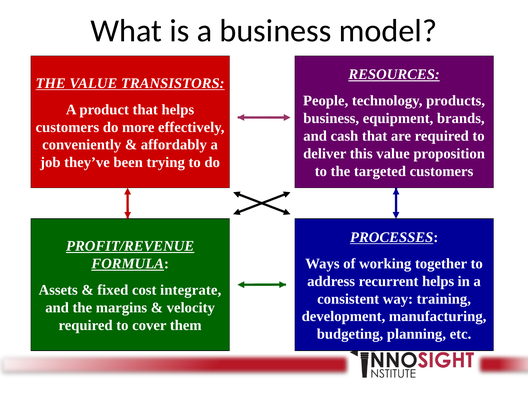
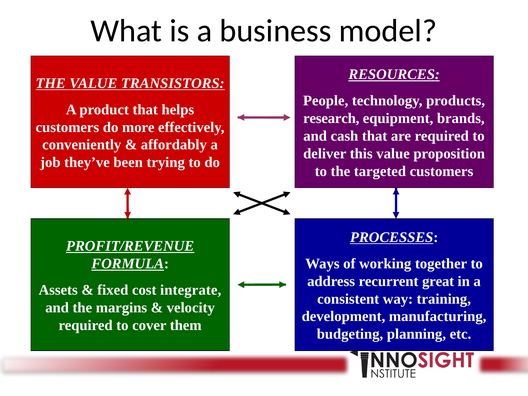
business: business -> research (331, 118)
recurrent helps: helps -> great (438, 281)
